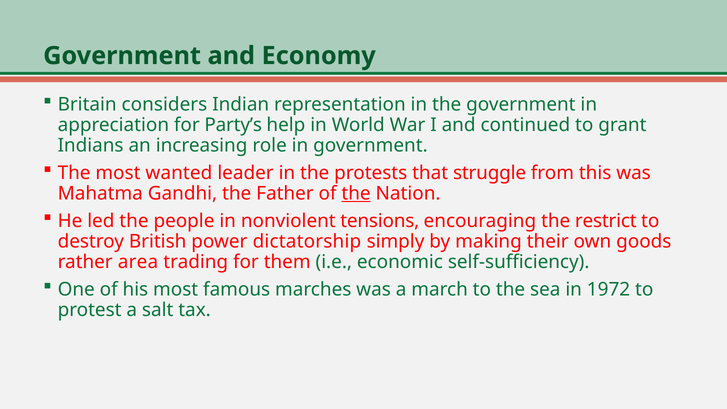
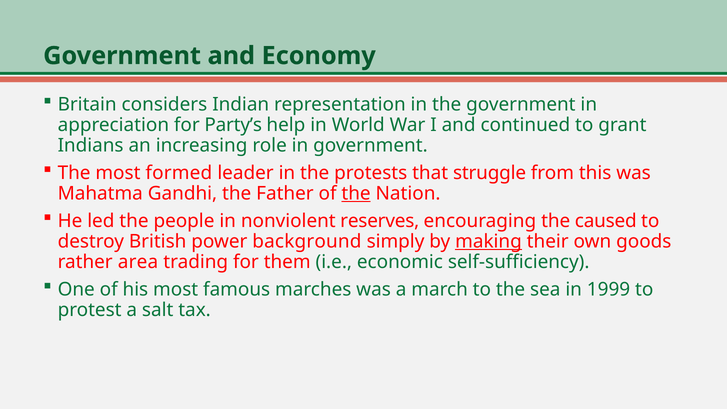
wanted: wanted -> formed (179, 173)
tensions: tensions -> reserves (380, 221)
restrict: restrict -> caused (606, 221)
dictatorship: dictatorship -> background (307, 241)
making underline: none -> present (489, 241)
1972: 1972 -> 1999 (609, 289)
